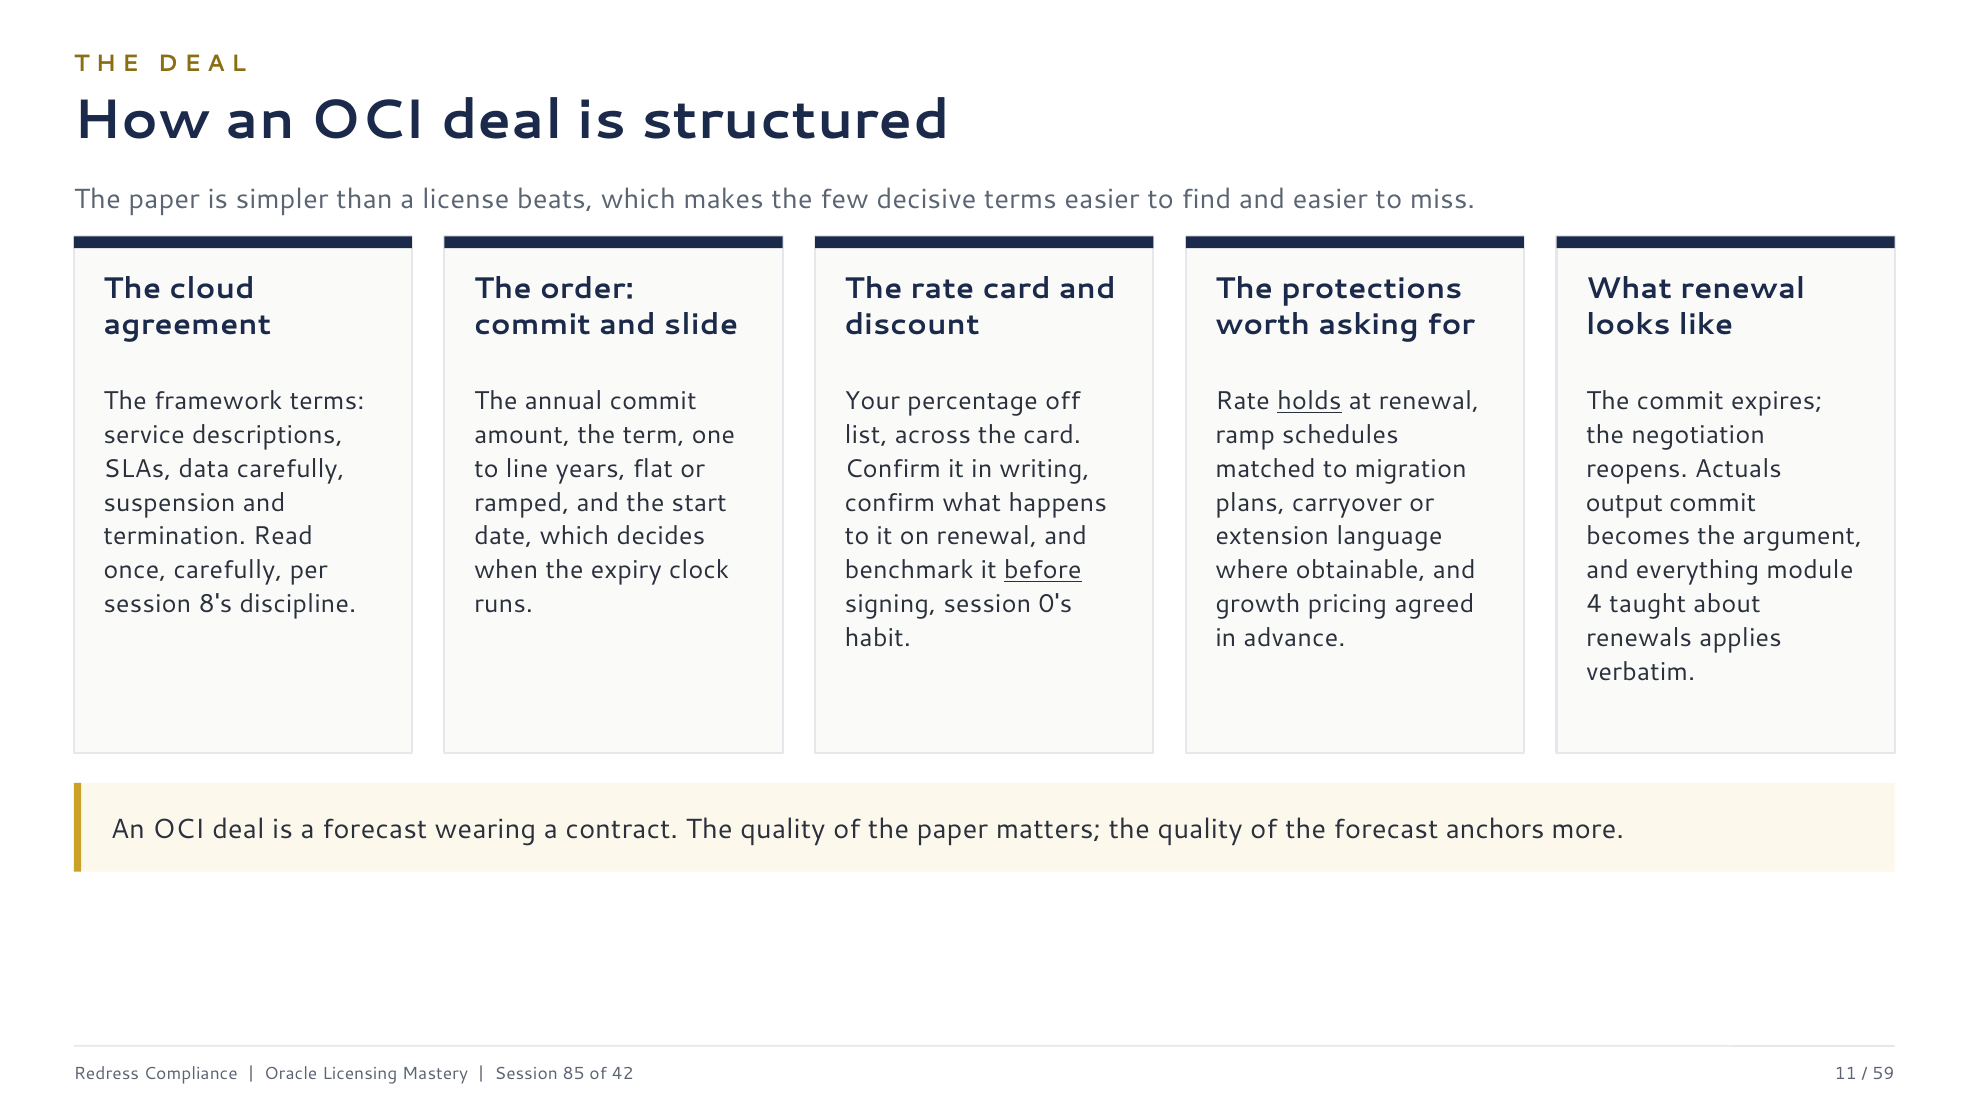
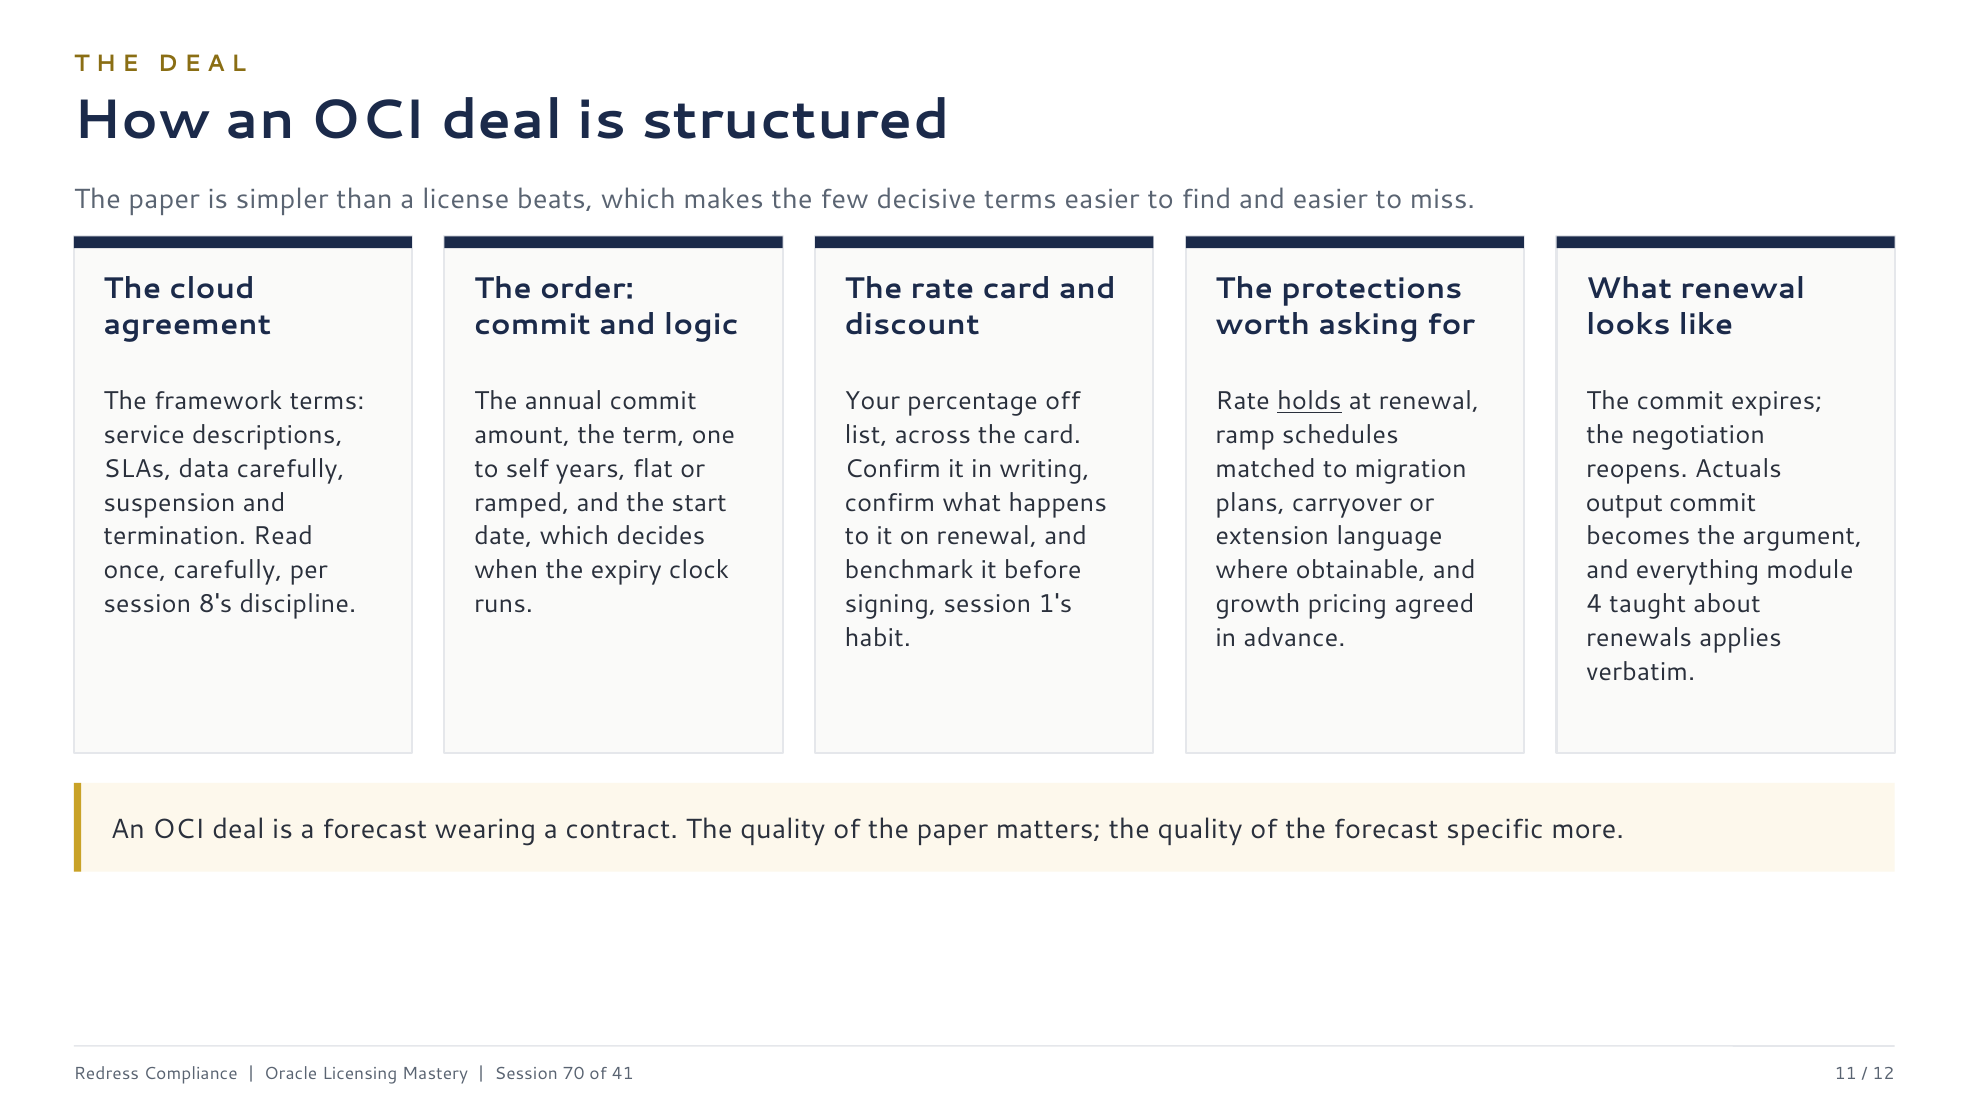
slide: slide -> logic (701, 324)
line: line -> self (527, 469)
before underline: present -> none (1043, 570)
0's: 0's -> 1's (1055, 604)
anchors: anchors -> specific (1495, 829)
85: 85 -> 70 (574, 1073)
42: 42 -> 41 (623, 1073)
59: 59 -> 12 (1883, 1073)
